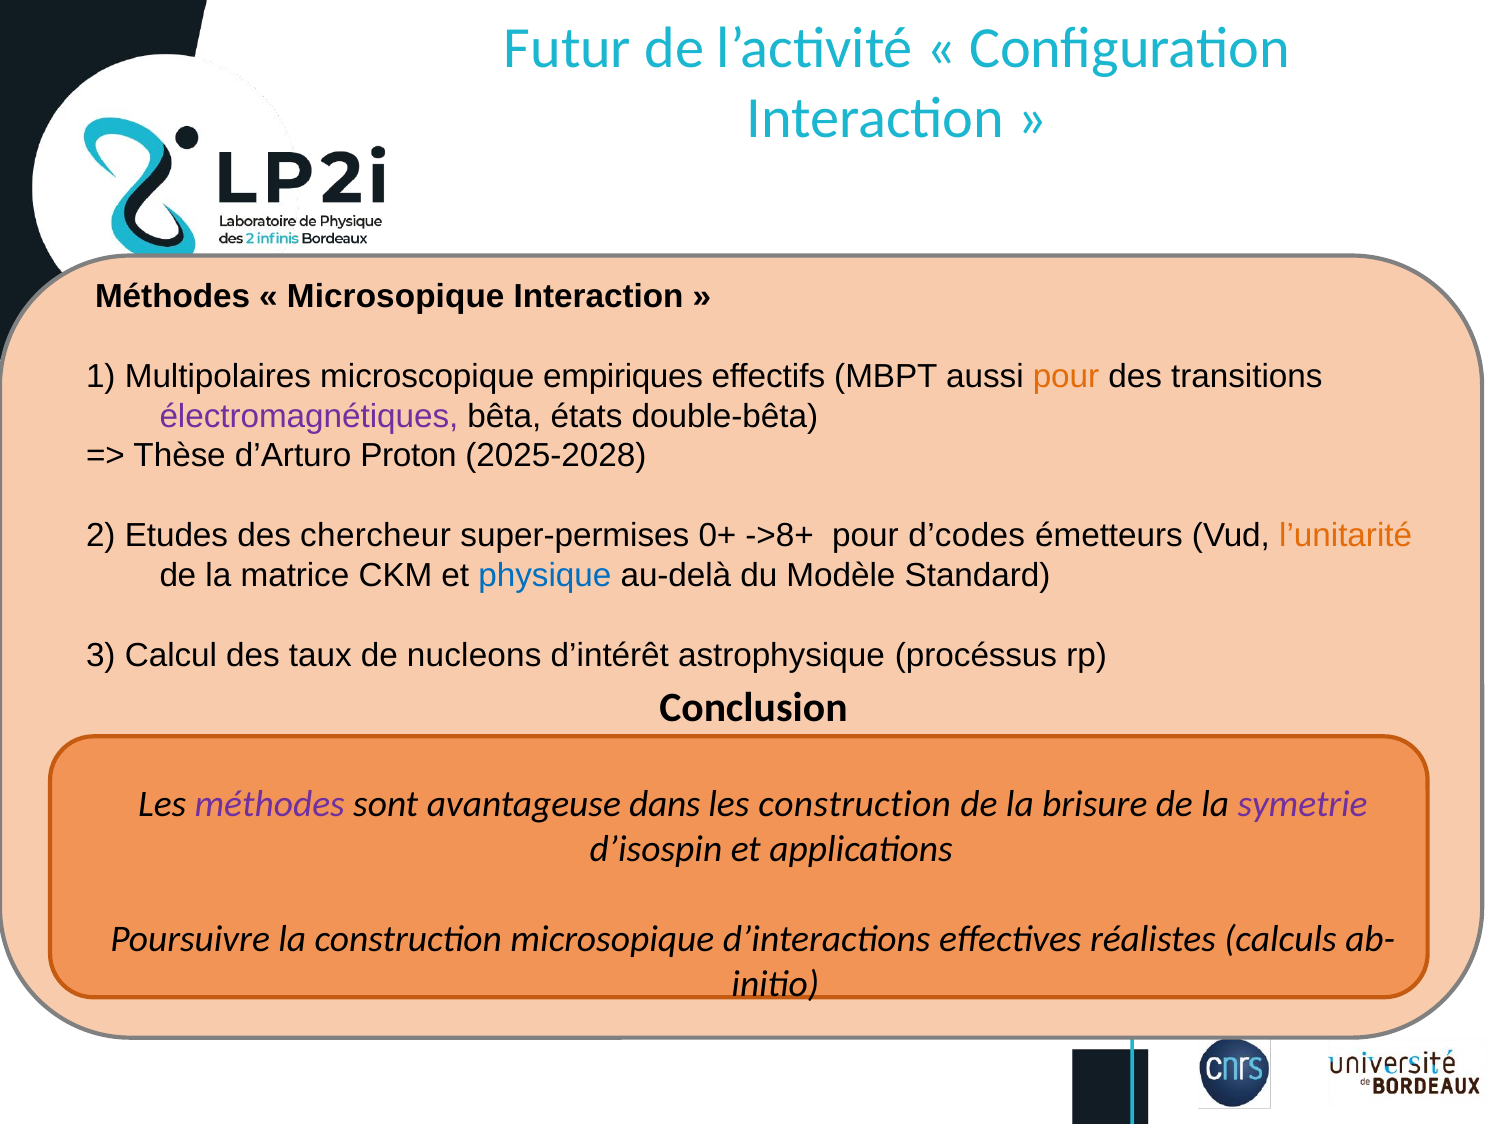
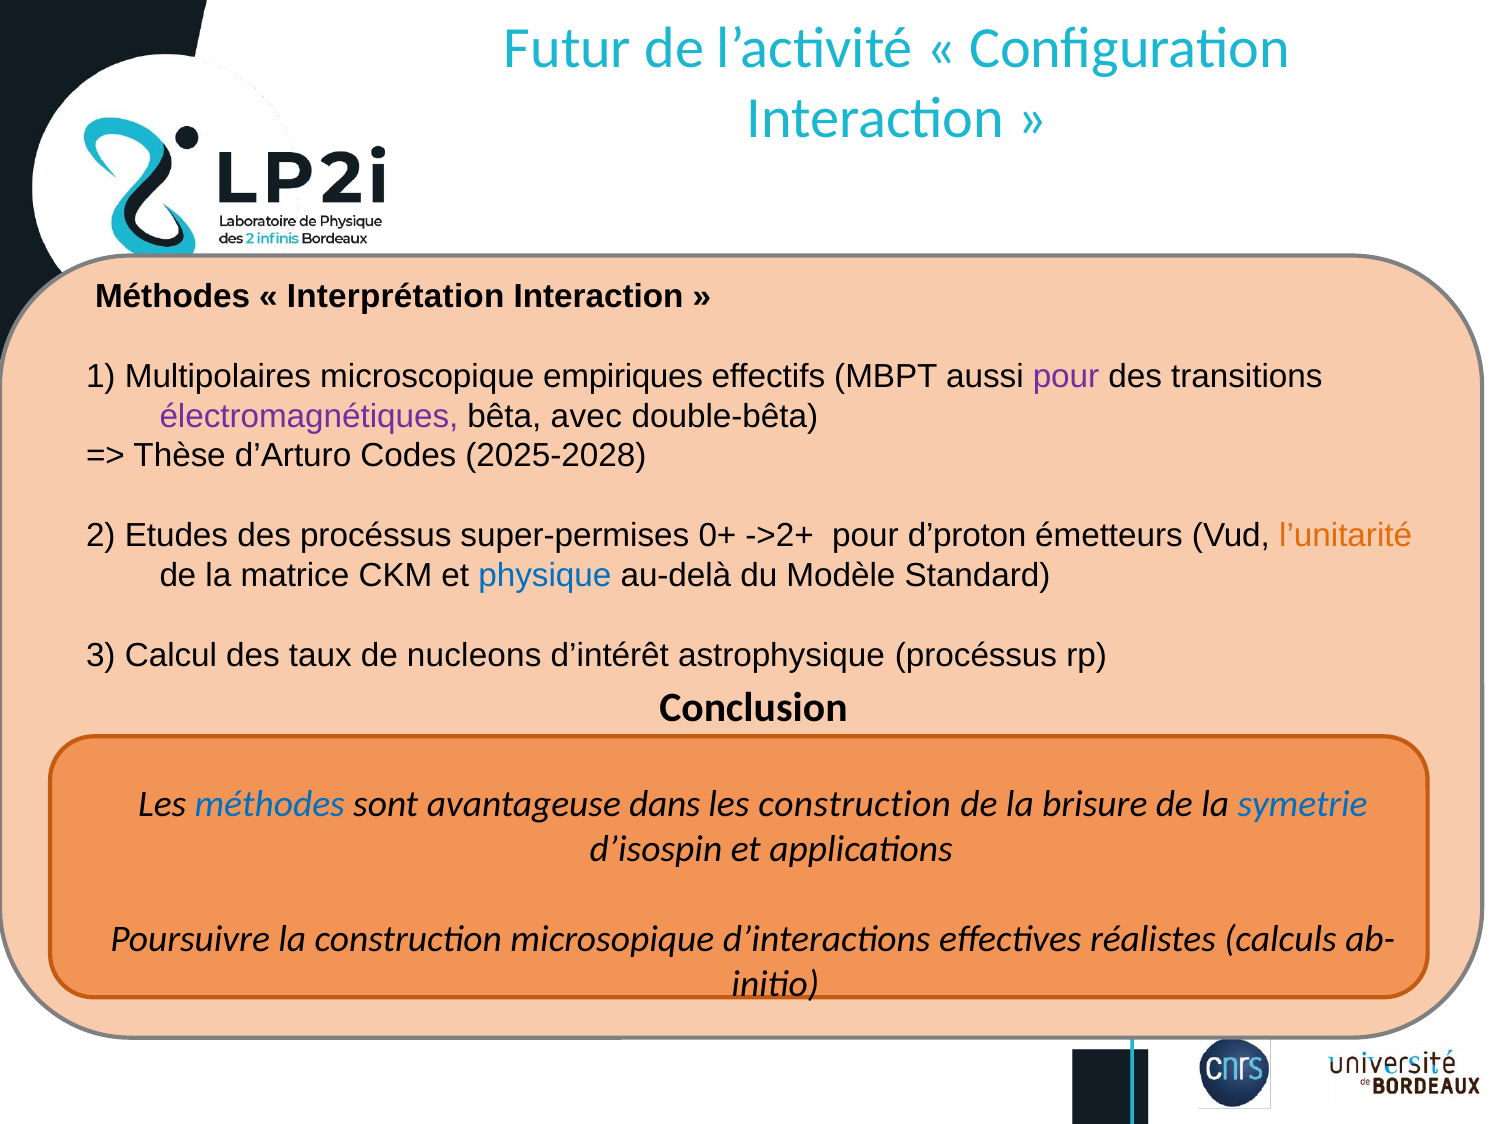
Microsopique: Microsopique -> Interprétation (396, 296)
pour colour: orange -> purple (1066, 376)
états: états -> avec (586, 416)
Proton: Proton -> Codes (408, 456)
des chercheur: chercheur -> procéssus (376, 536)
->8+: ->8+ -> ->2+ (780, 536)
d’codes: d’codes -> d’proton (967, 536)
méthodes colour: purple -> blue (270, 805)
symetrie colour: purple -> blue (1303, 805)
